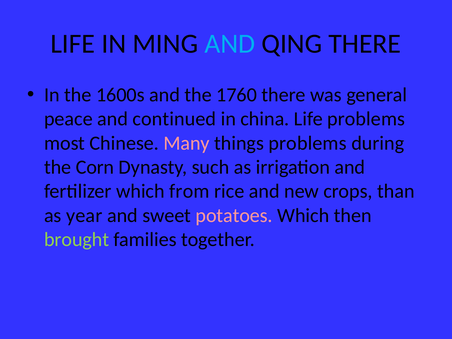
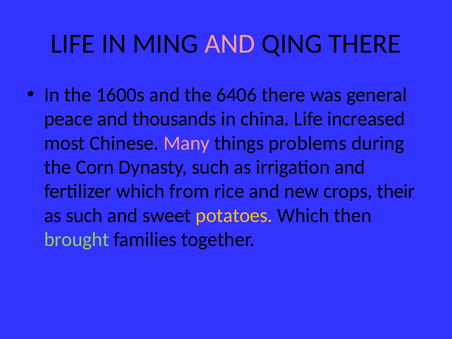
AND colour: light blue -> pink (230, 44)
1760: 1760 -> 6406 (237, 95)
continued: continued -> thousands (174, 119)
Life problems: problems -> increased (366, 119)
than: than -> their (396, 191)
as year: year -> such (84, 215)
potatoes colour: pink -> yellow (234, 215)
